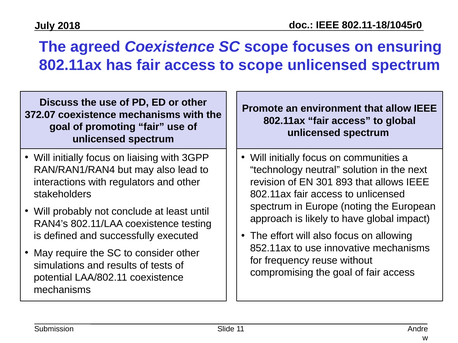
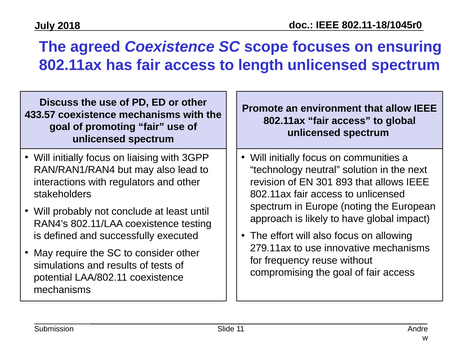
to scope: scope -> length (261, 65)
372.07: 372.07 -> 433.57 (40, 115)
852.11ax: 852.11ax -> 279.11ax (271, 248)
